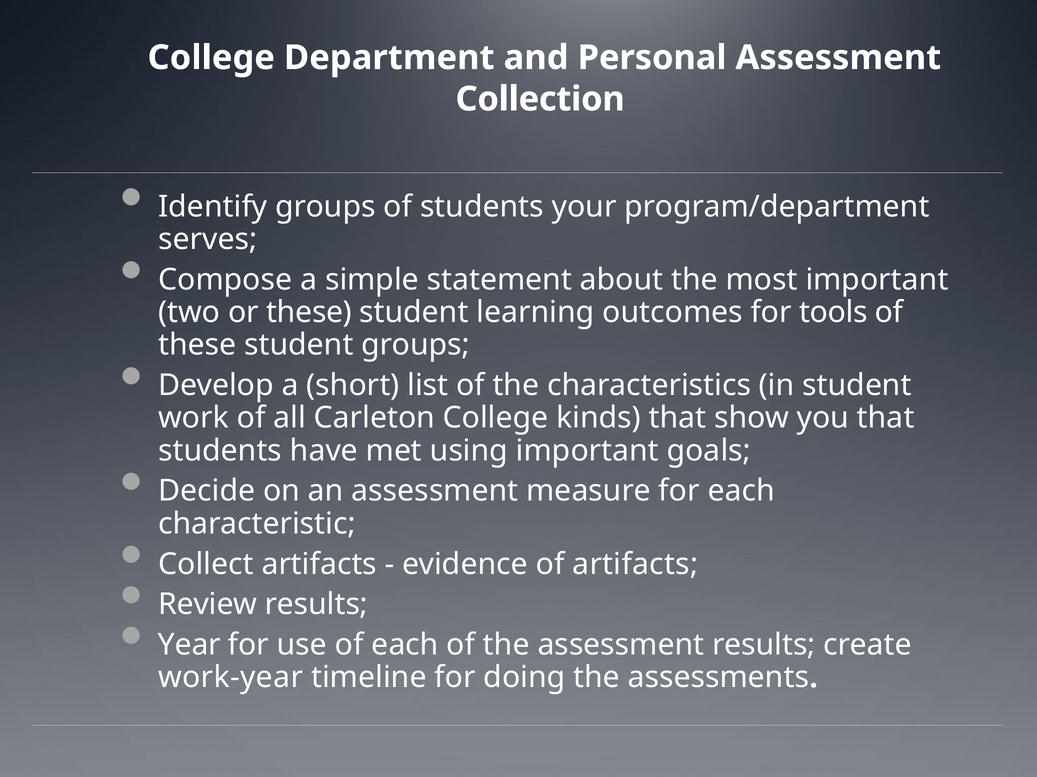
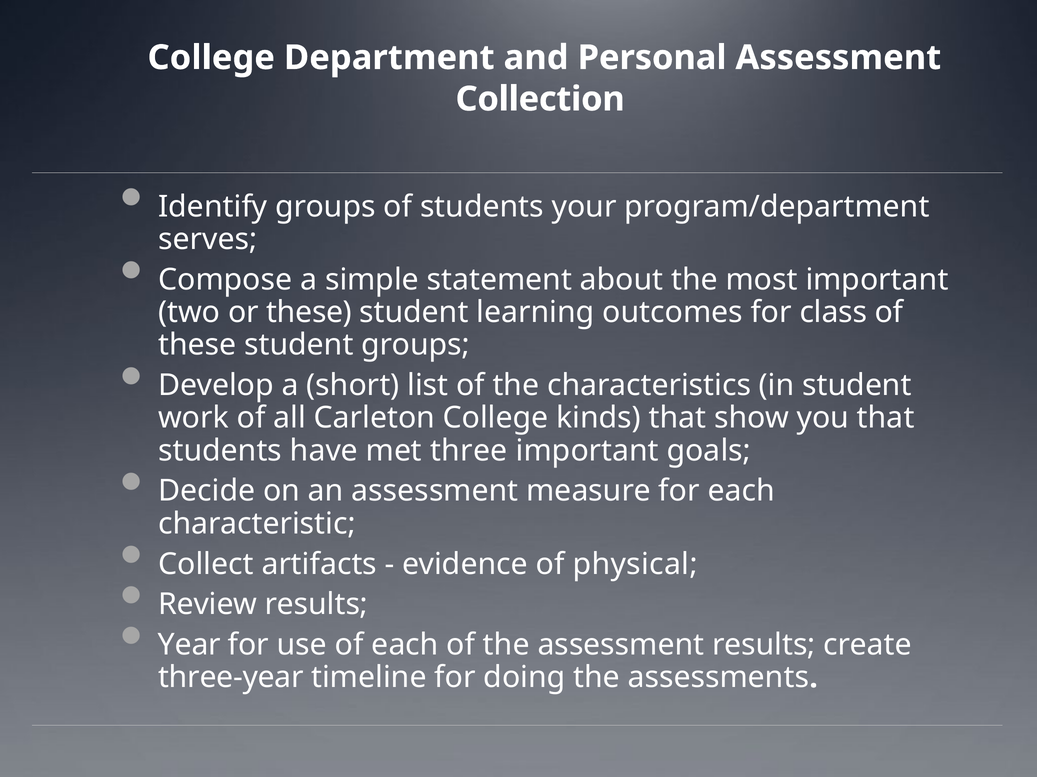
tools: tools -> class (833, 313)
using: using -> three (469, 451)
of artifacts: artifacts -> physical (635, 565)
work-year: work-year -> three-year (231, 678)
